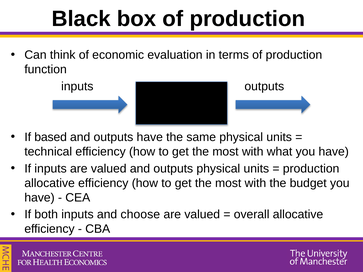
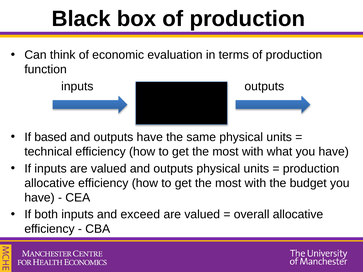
choose: choose -> exceed (140, 215)
